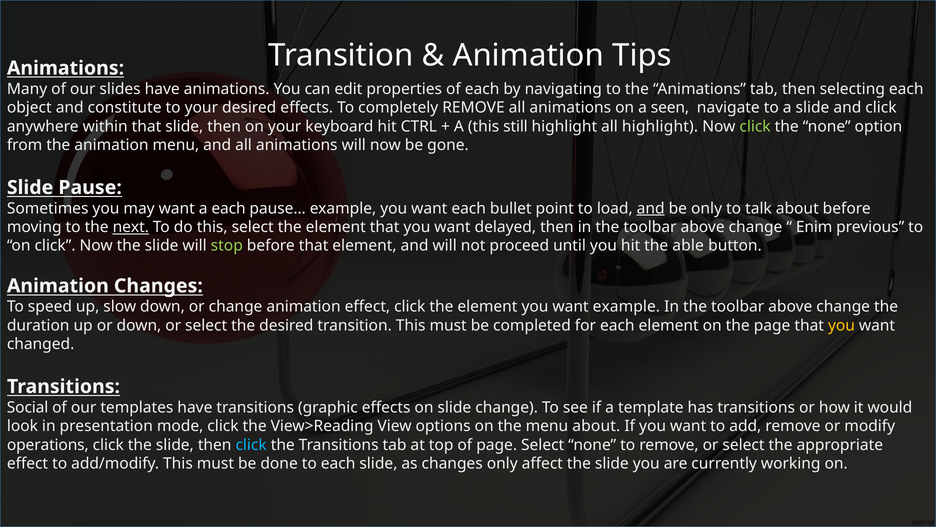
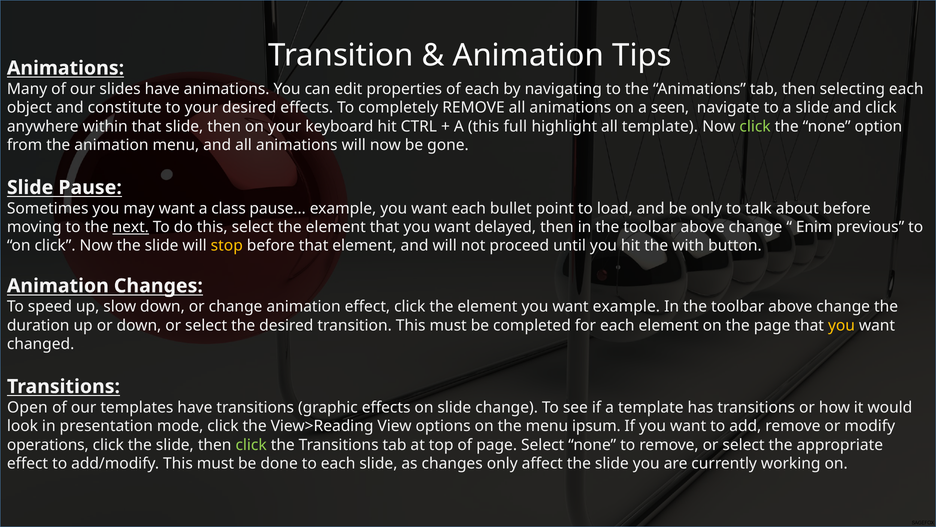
still: still -> full (515, 126)
all highlight: highlight -> template (660, 126)
a each: each -> class (229, 208)
and underline: present -> none (651, 208)
stop colour: light green -> yellow (227, 246)
able: able -> with (688, 246)
Social: Social -> Open (27, 407)
menu about: about -> ipsum (596, 426)
click colour: light blue -> light green (251, 444)
